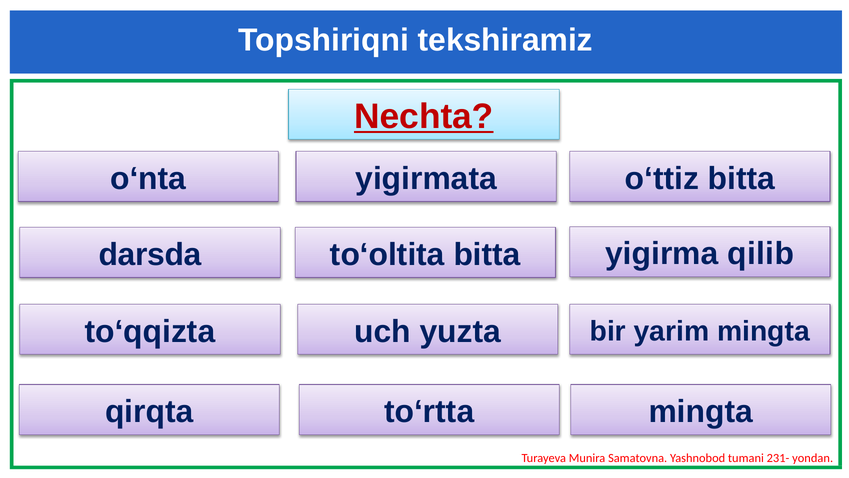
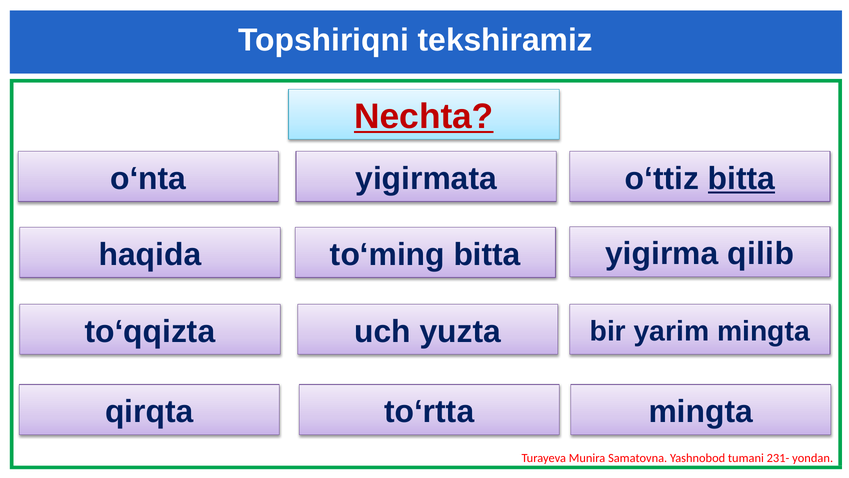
bitta underline: none -> present (741, 179)
darsda: darsda -> haqida (150, 254)
to‘oltita: to‘oltita -> to‘ming (387, 254)
